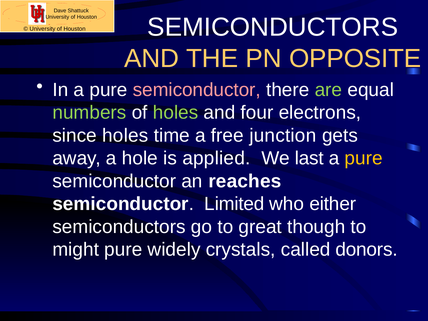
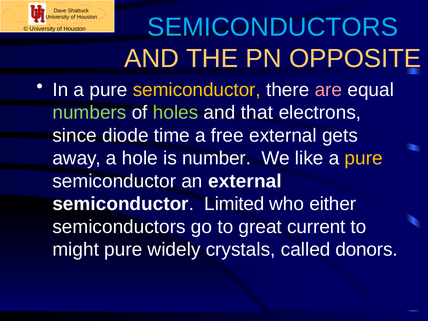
SEMICONDUCTORS colour: white -> light blue (273, 27)
semiconductor colour: pink -> yellow (197, 90)
are colour: light green -> pink (328, 90)
four: four -> that (257, 113)
since holes: holes -> diode (125, 135)
free junction: junction -> external (283, 135)
applied: applied -> number (217, 158)
last: last -> like (309, 158)
an reaches: reaches -> external (245, 181)
though: though -> current (316, 227)
